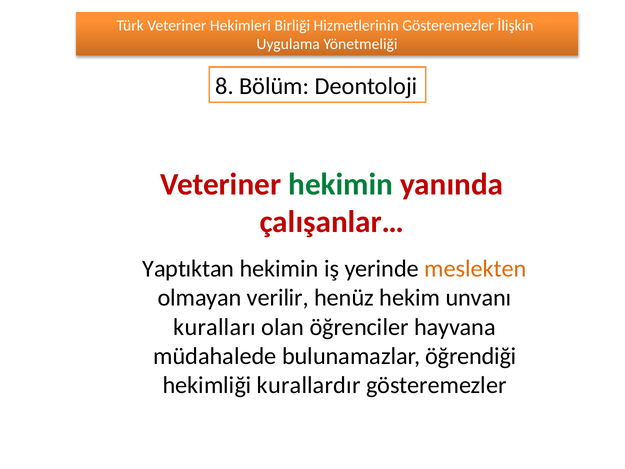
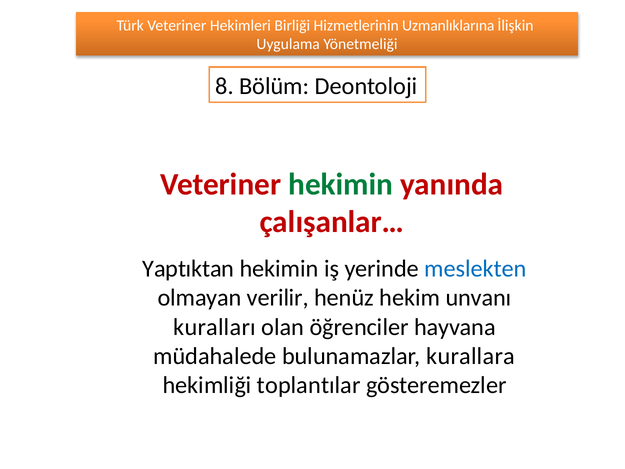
Hizmetlerinin Gösteremezler: Gösteremezler -> Uzmanlıklarına (448, 25)
meslekten colour: orange -> blue (476, 268)
öğrendiği: öğrendiği -> kurallara (471, 356)
kurallardır: kurallardır -> toplantılar (309, 385)
